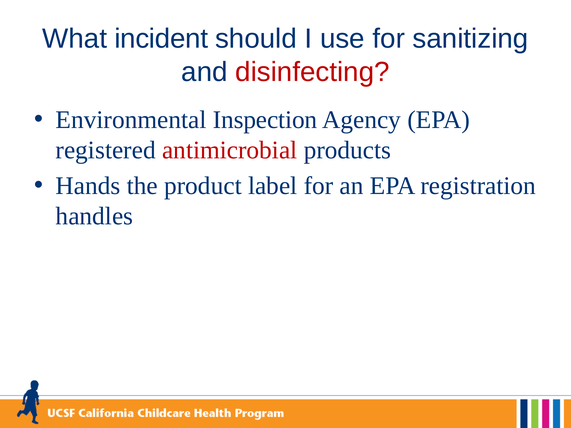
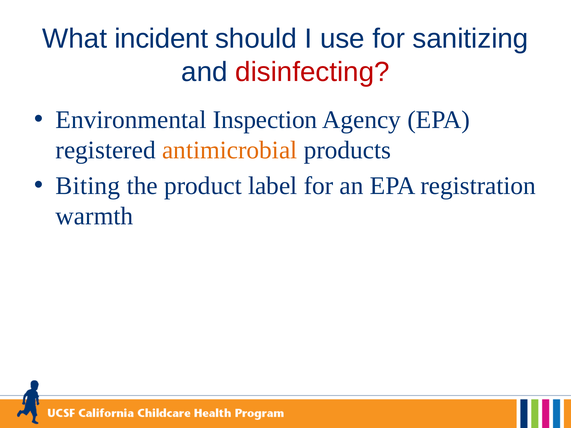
antimicrobial colour: red -> orange (230, 150)
Hands: Hands -> Biting (88, 186)
handles: handles -> warmth (94, 216)
